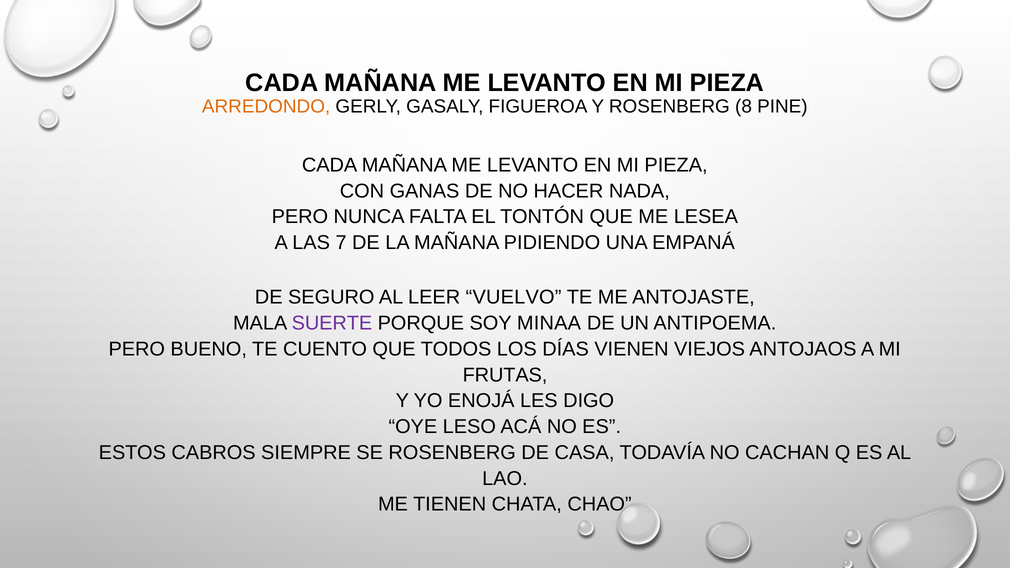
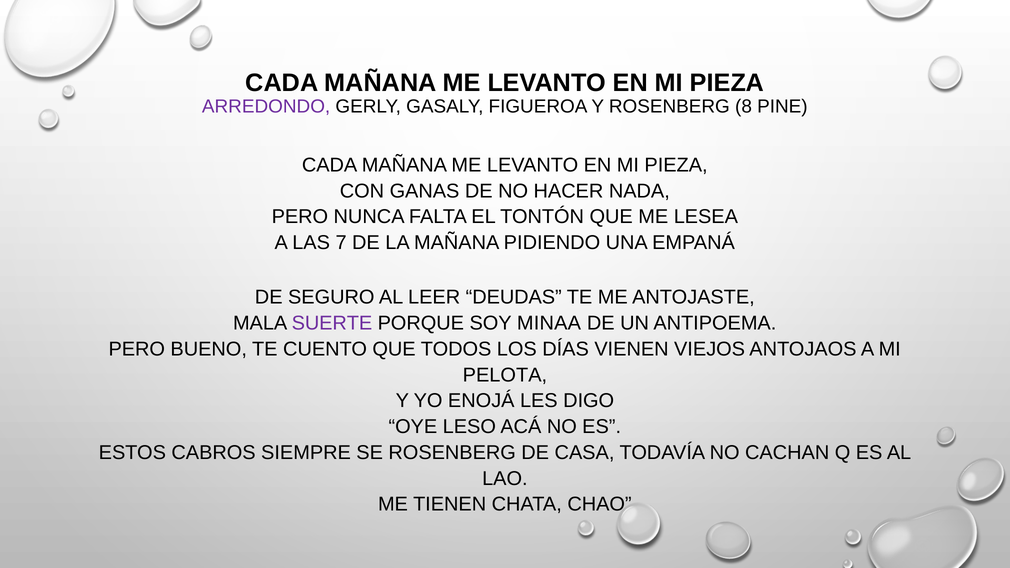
ARREDONDO colour: orange -> purple (266, 107)
VUELVO: VUELVO -> DEUDAS (514, 297)
FRUTAS: FRUTAS -> PELOTA (505, 375)
